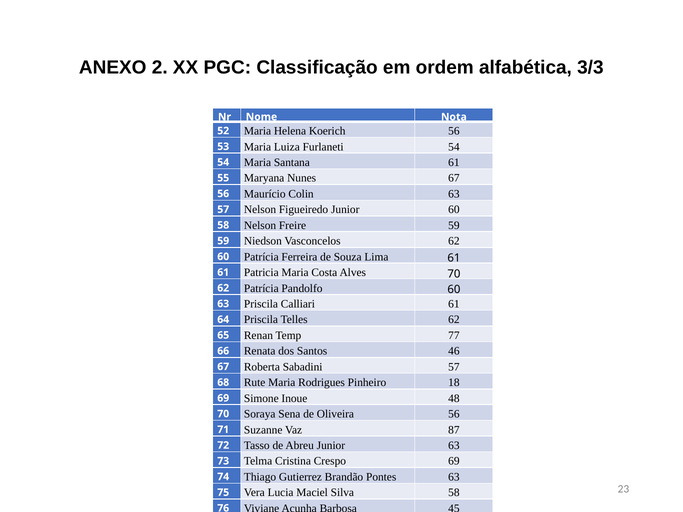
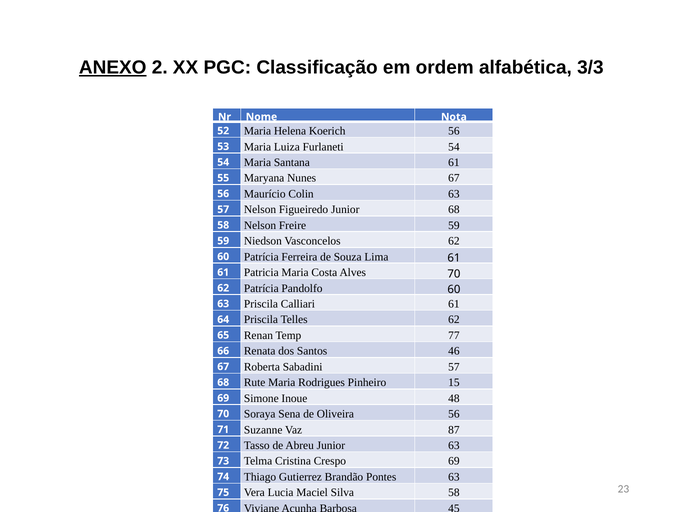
ANEXO underline: none -> present (113, 68)
Junior 60: 60 -> 68 (454, 210)
18: 18 -> 15 (454, 383)
